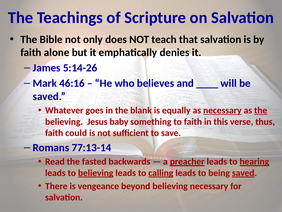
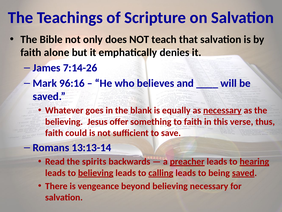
5:14-26: 5:14-26 -> 7:14-26 (80, 68)
46:16: 46:16 -> 96:16 (72, 83)
the underline: present -> none (261, 110)
baby: baby -> offer (119, 121)
77:13-14: 77:13-14 -> 13:13-14 (91, 147)
fasted: fasted -> spirits (94, 161)
